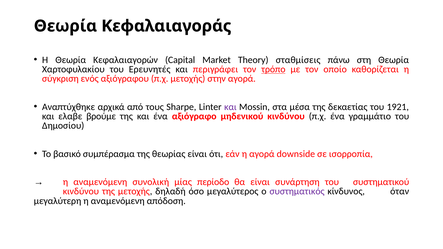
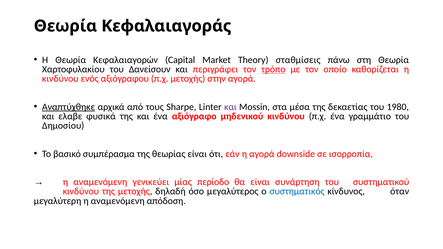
Ερευνητές: Ερευνητές -> Δανείσουν (150, 69)
σύγκριση: σύγκριση -> κινδύνου (60, 79)
Αναπτύχθηκε underline: none -> present (69, 107)
1921: 1921 -> 1980 (398, 107)
βρούμε: βρούμε -> φυσικά (101, 116)
συνολική: συνολική -> γενικεύει (151, 182)
συστηματικός colour: purple -> blue (297, 192)
